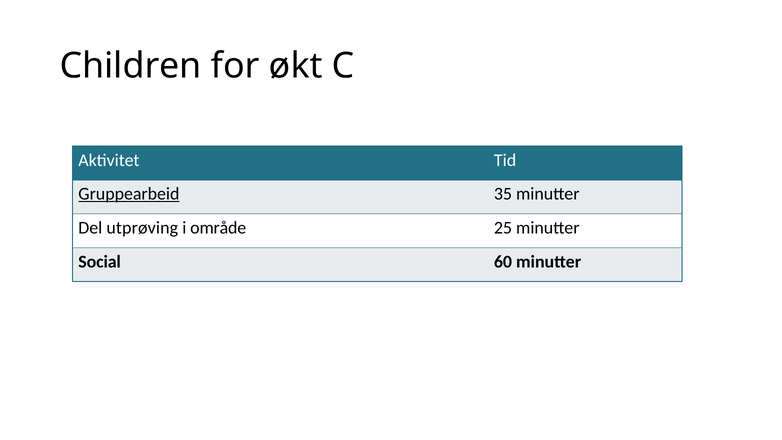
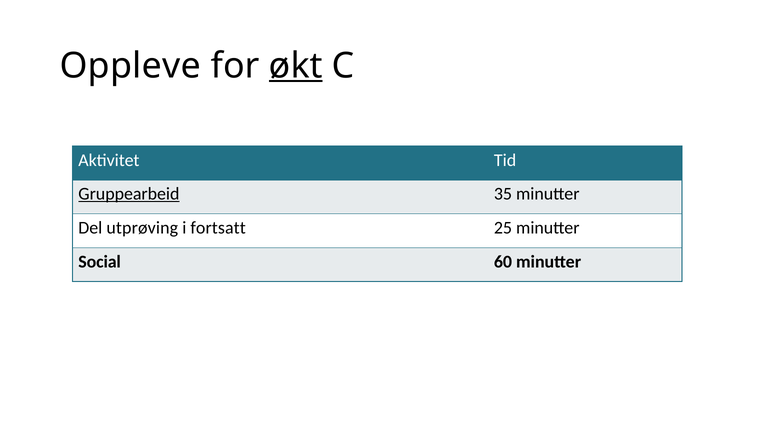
Children: Children -> Oppleve (130, 66)
økt underline: none -> present (296, 66)
område: område -> fortsatt (218, 228)
